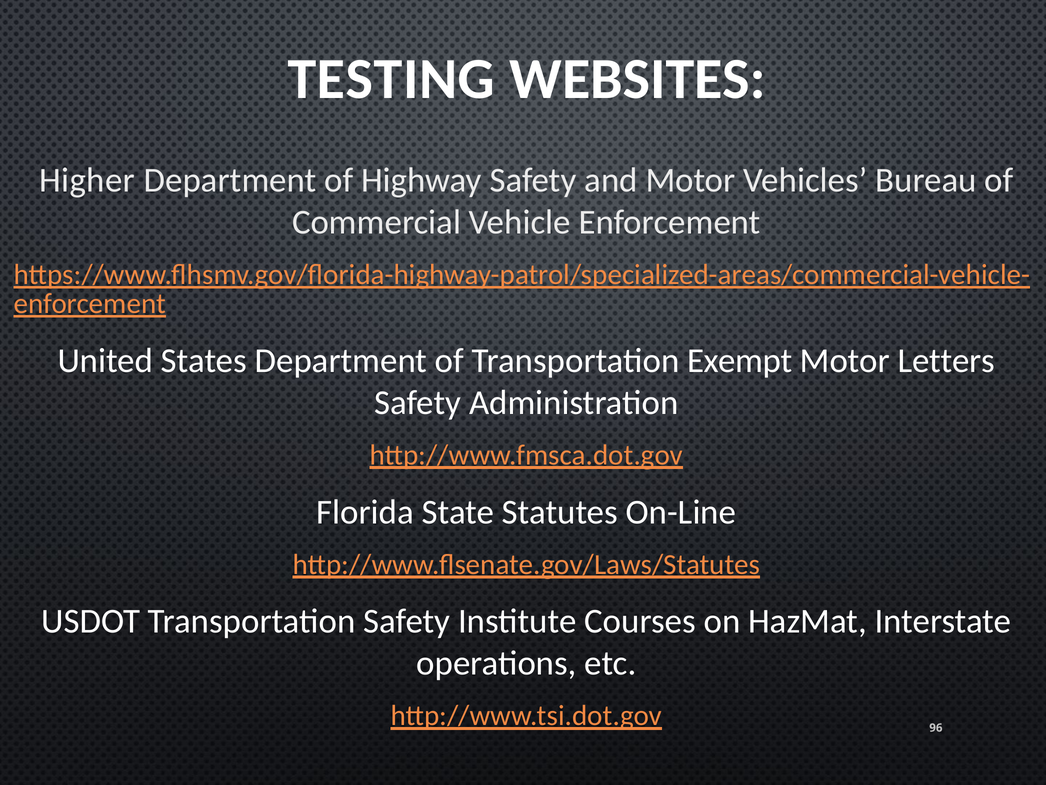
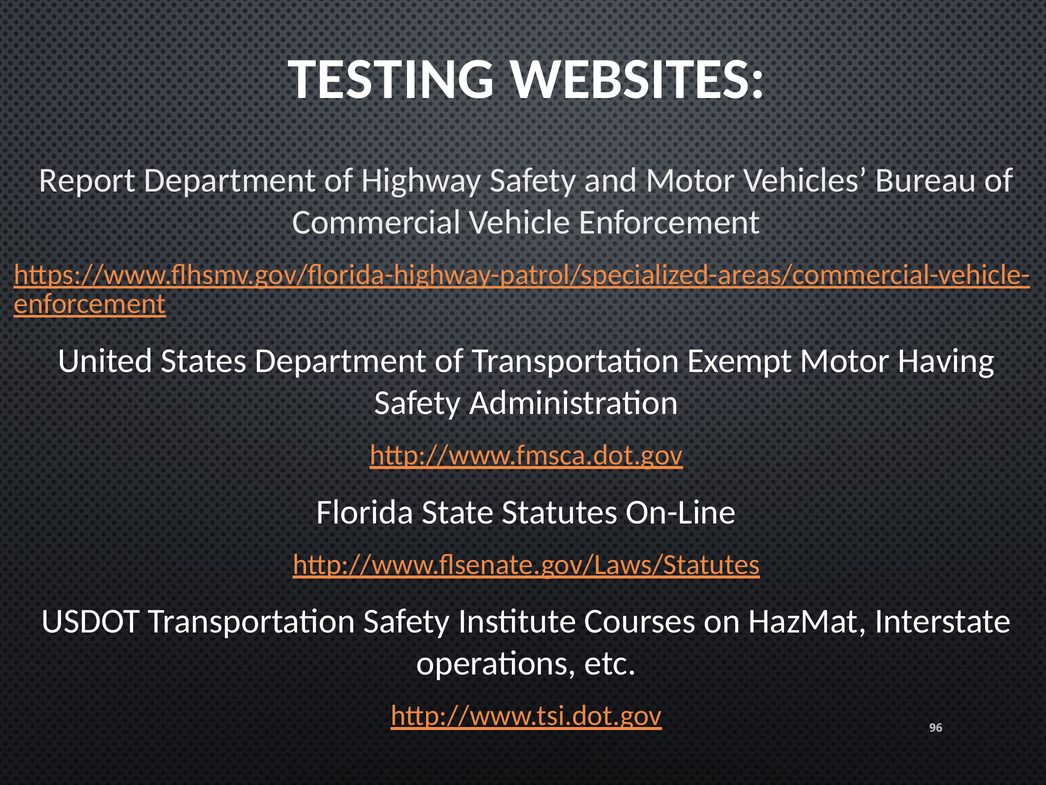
Higher: Higher -> Report (87, 180)
Letters: Letters -> Having (946, 360)
